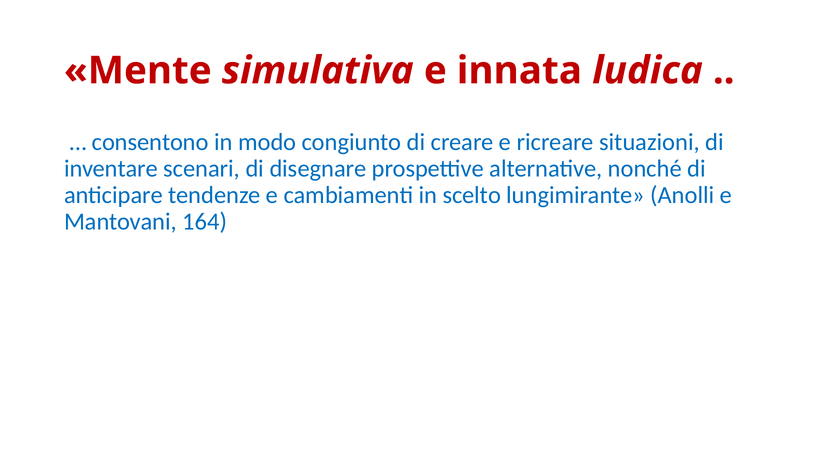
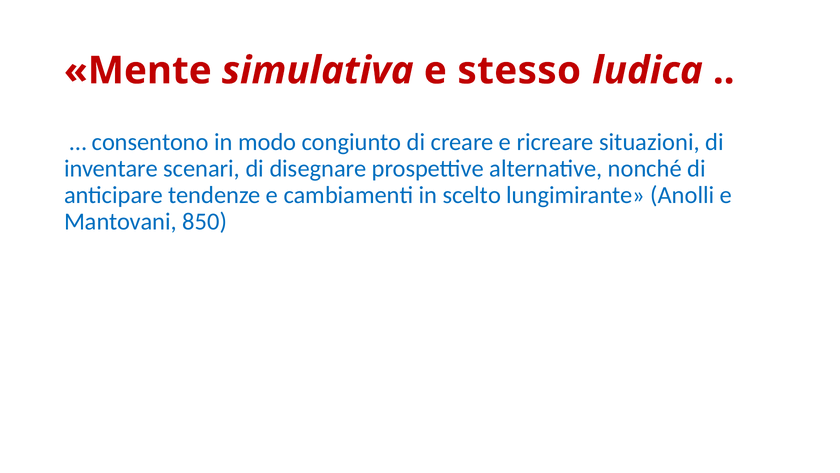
innata: innata -> stesso (519, 71)
164: 164 -> 850 (205, 221)
